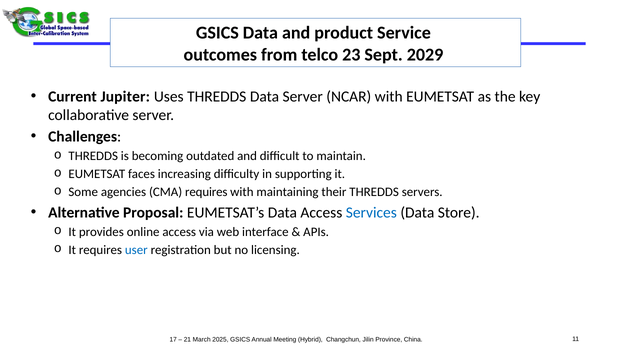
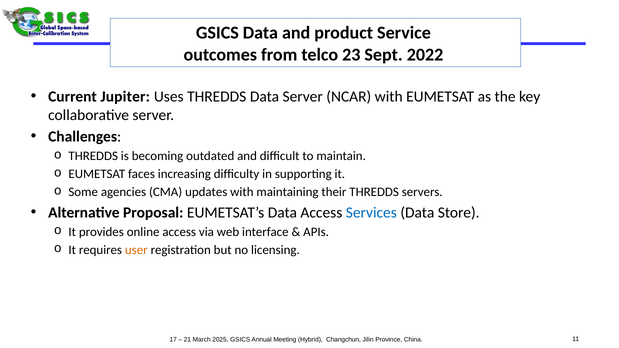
2029: 2029 -> 2022 (425, 55)
CMA requires: requires -> updates (206, 192)
user colour: blue -> orange (136, 250)
